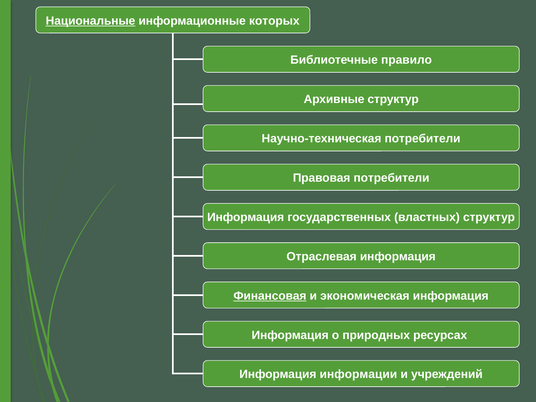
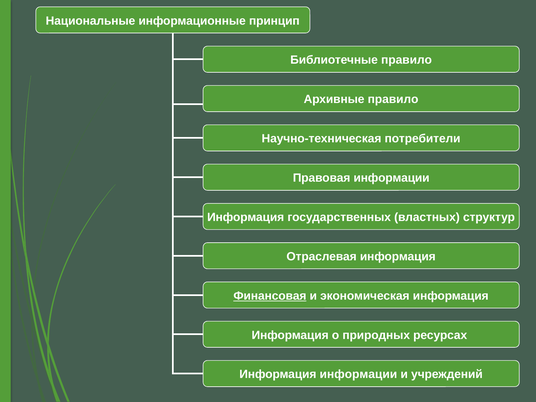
Национальные underline: present -> none (90, 21)
которых: которых -> принцип (274, 21)
Архивные структур: структур -> правило (393, 99)
Правовая потребители: потребители -> информации (392, 178)
